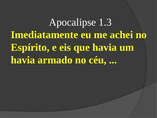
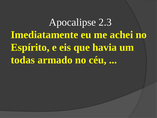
1.3: 1.3 -> 2.3 (105, 22)
havia: havia -> todas (23, 60)
